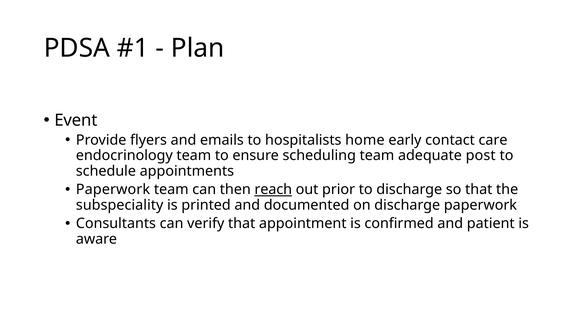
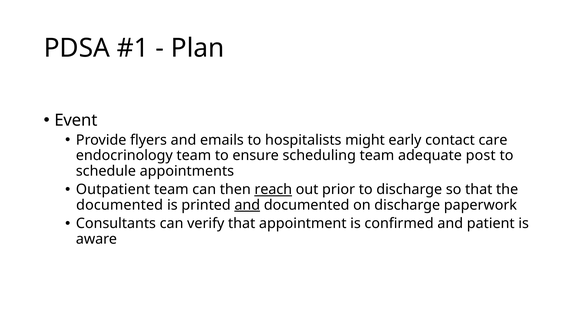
home: home -> might (365, 140)
Paperwork: Paperwork -> Outpatient (113, 189)
subspeciality: subspeciality -> documented (120, 205)
and underline: none -> present (247, 205)
